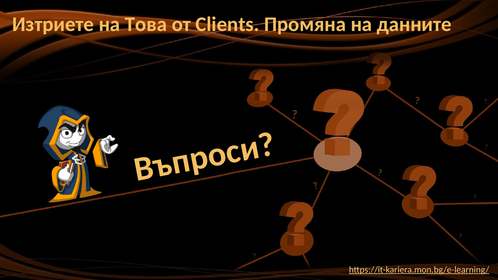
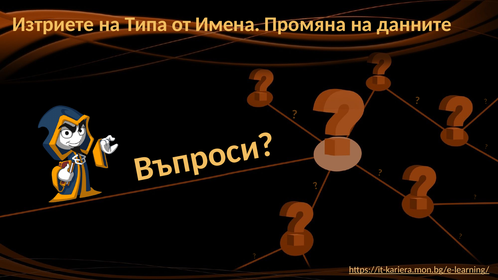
Това: Това -> Типа (146, 24)
Clients: Clients -> Имена (228, 24)
